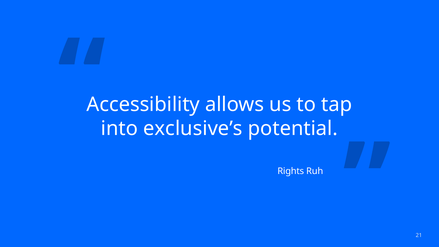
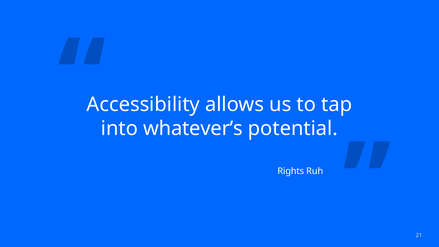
exclusive’s: exclusive’s -> whatever’s (193, 129)
